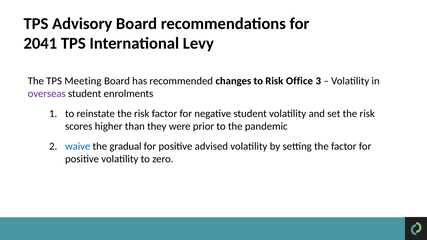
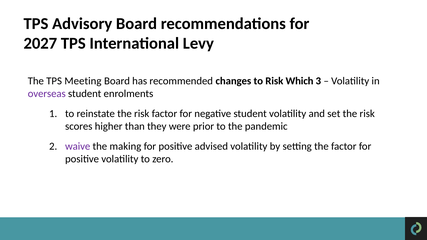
2041: 2041 -> 2027 (40, 44)
Office: Office -> Which (300, 81)
waive colour: blue -> purple (78, 147)
gradual: gradual -> making (125, 147)
